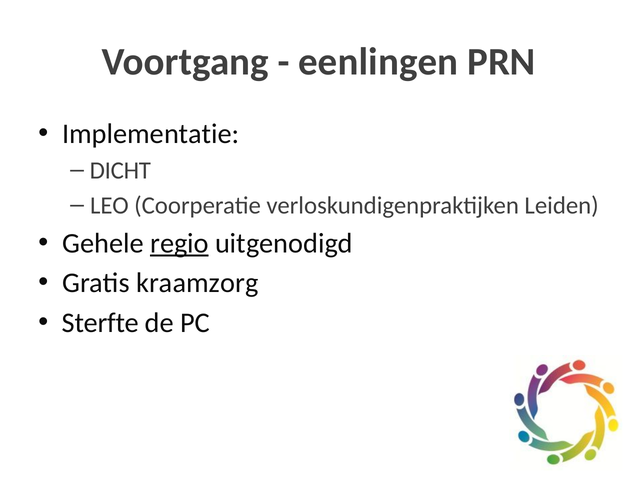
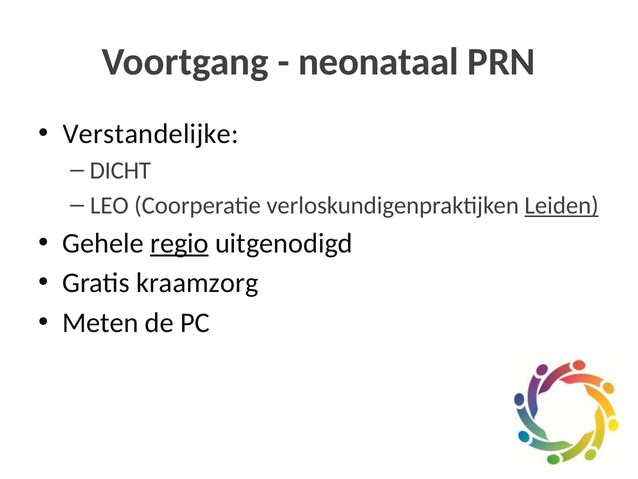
eenlingen: eenlingen -> neonataal (379, 62)
Implementatie: Implementatie -> Verstandelijke (151, 134)
Leiden underline: none -> present (562, 205)
Sterfte: Sterfte -> Meten (100, 323)
